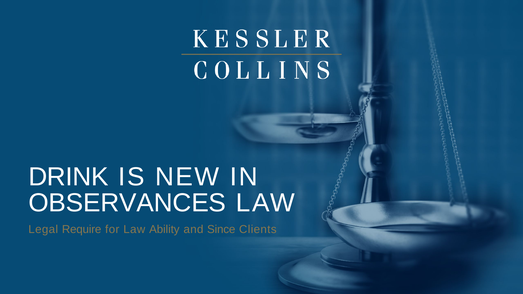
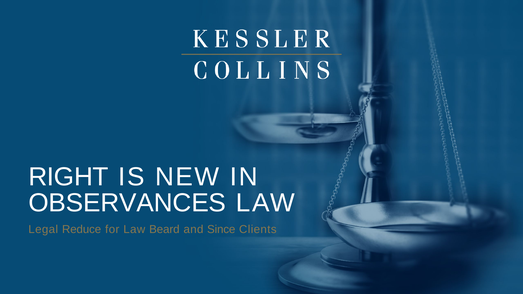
DRINK: DRINK -> RIGHT (68, 177)
Require: Require -> Reduce (82, 229)
Ability: Ability -> Beard (164, 229)
